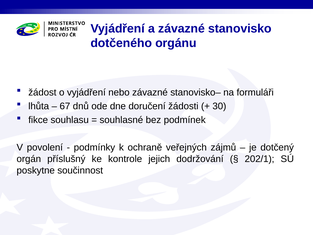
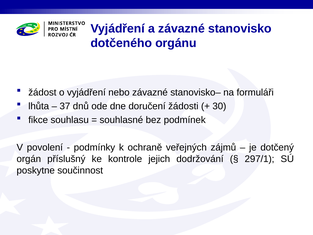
67: 67 -> 37 (65, 106)
202/1: 202/1 -> 297/1 (259, 159)
